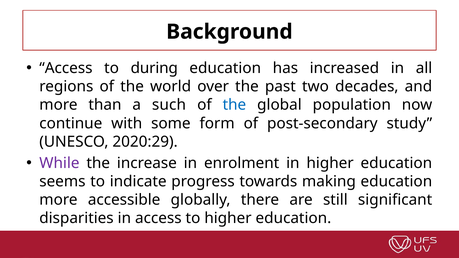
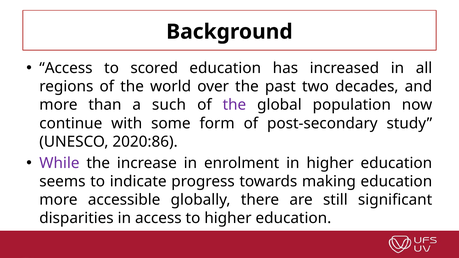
during: during -> scored (154, 68)
the colour: blue -> purple (234, 105)
2020:29: 2020:29 -> 2020:86 (145, 142)
